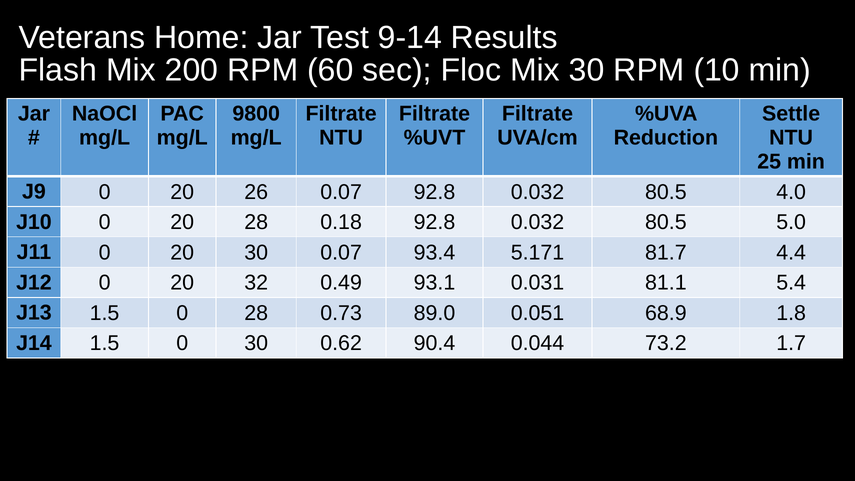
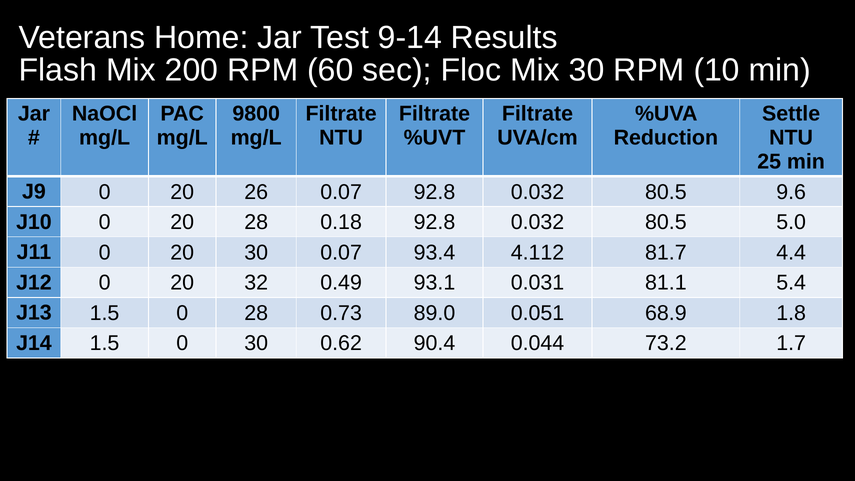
4.0: 4.0 -> 9.6 (791, 192)
5.171: 5.171 -> 4.112 (538, 253)
